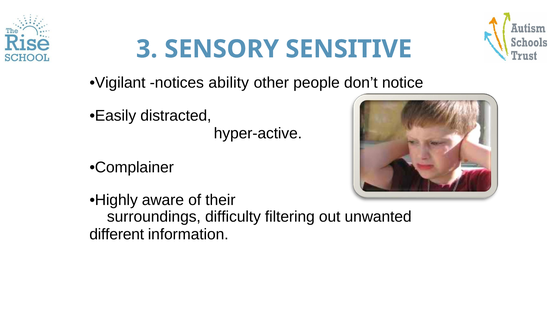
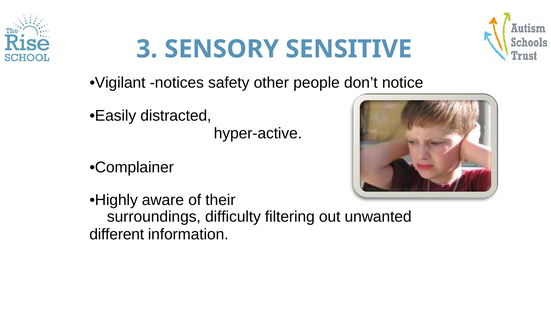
ability: ability -> safety (229, 83)
